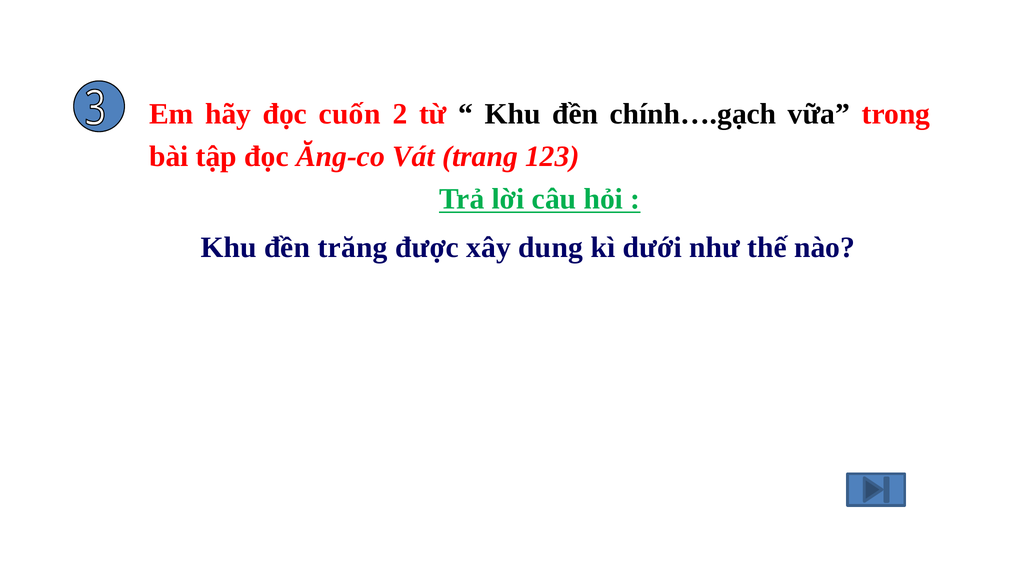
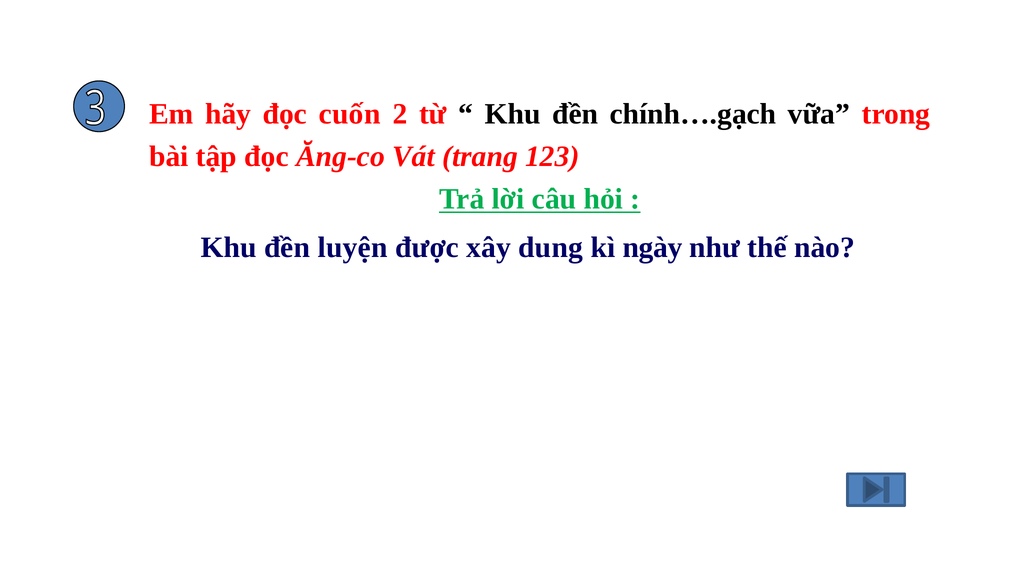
trăng: trăng -> luyện (353, 248)
dưới: dưới -> ngày (653, 248)
